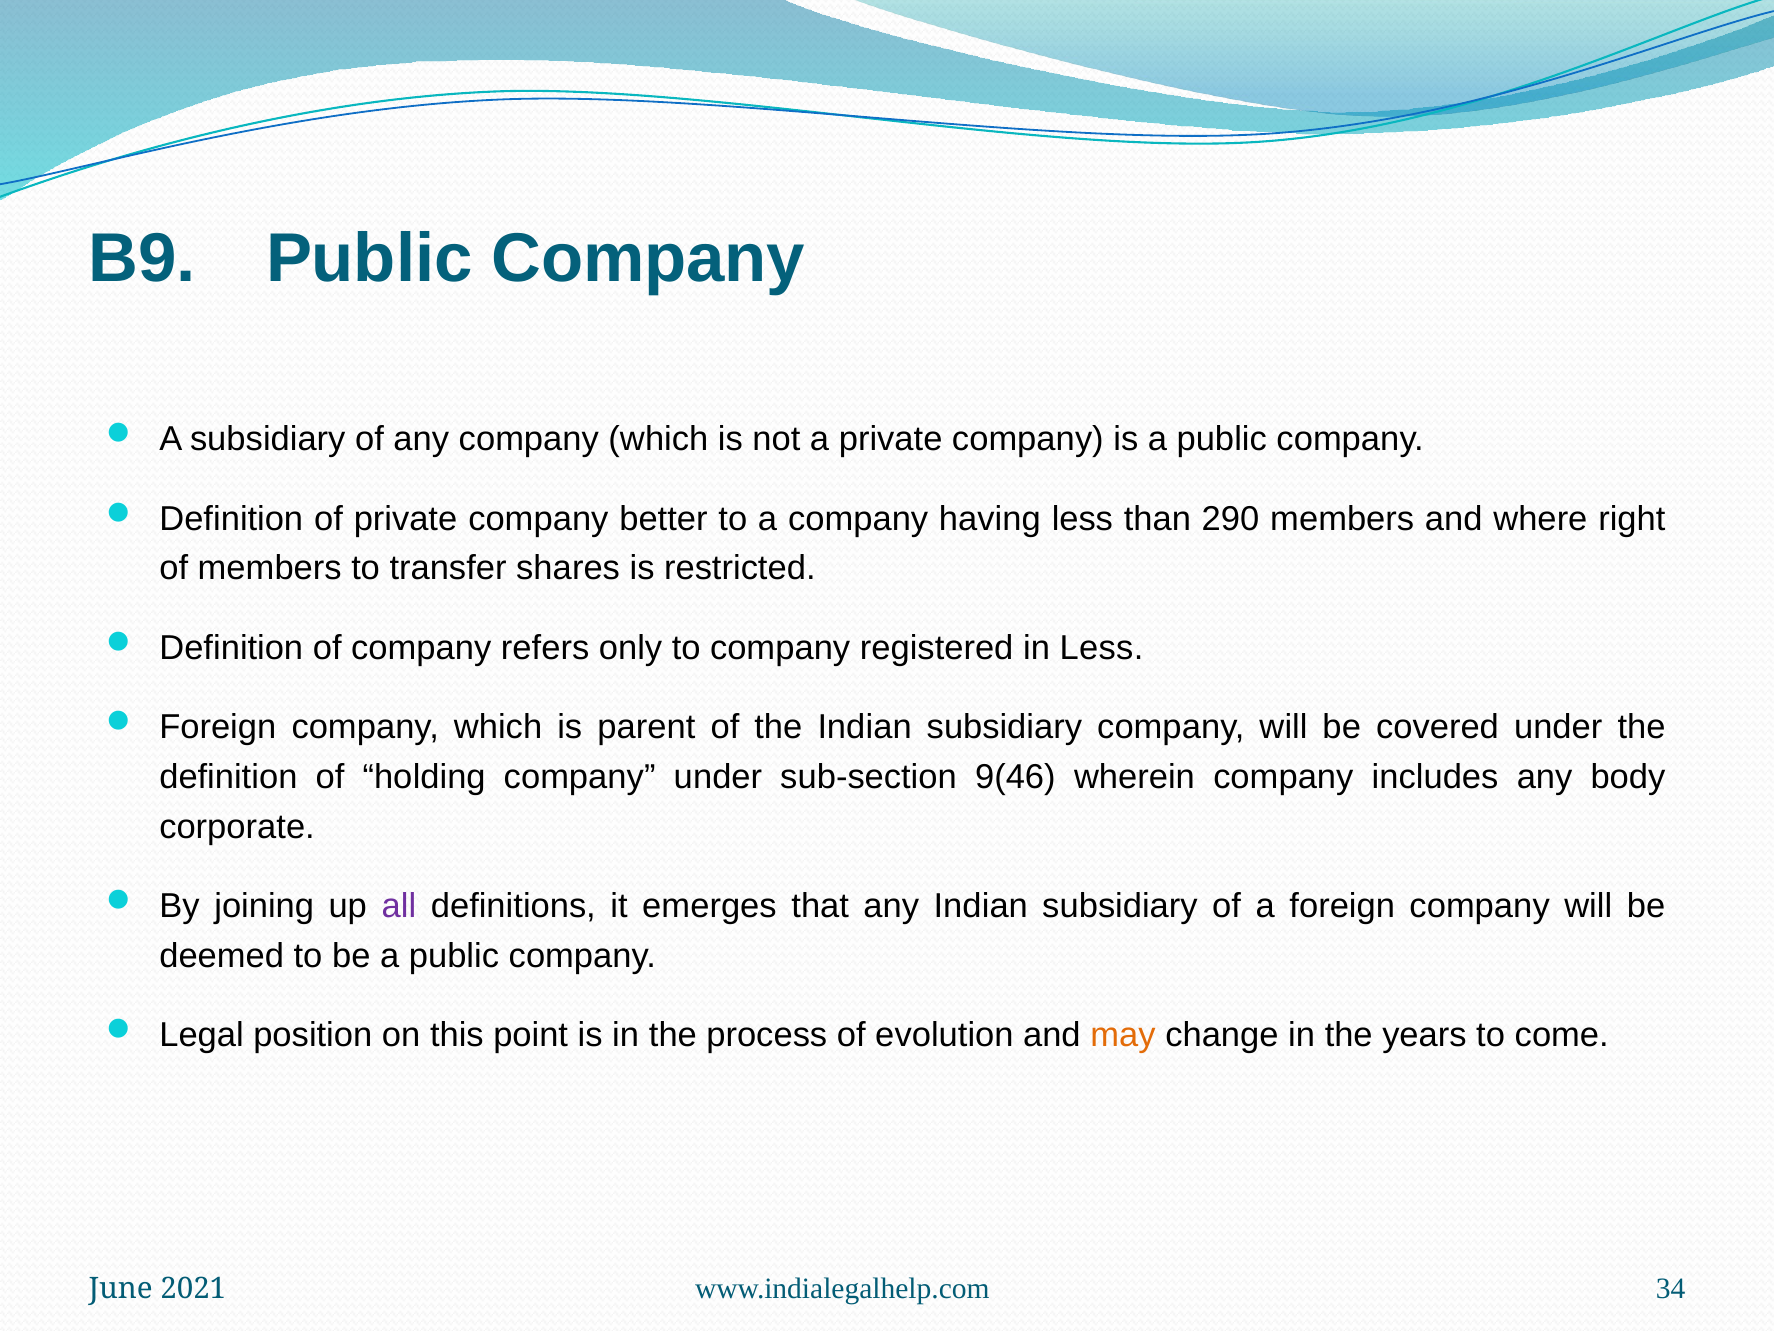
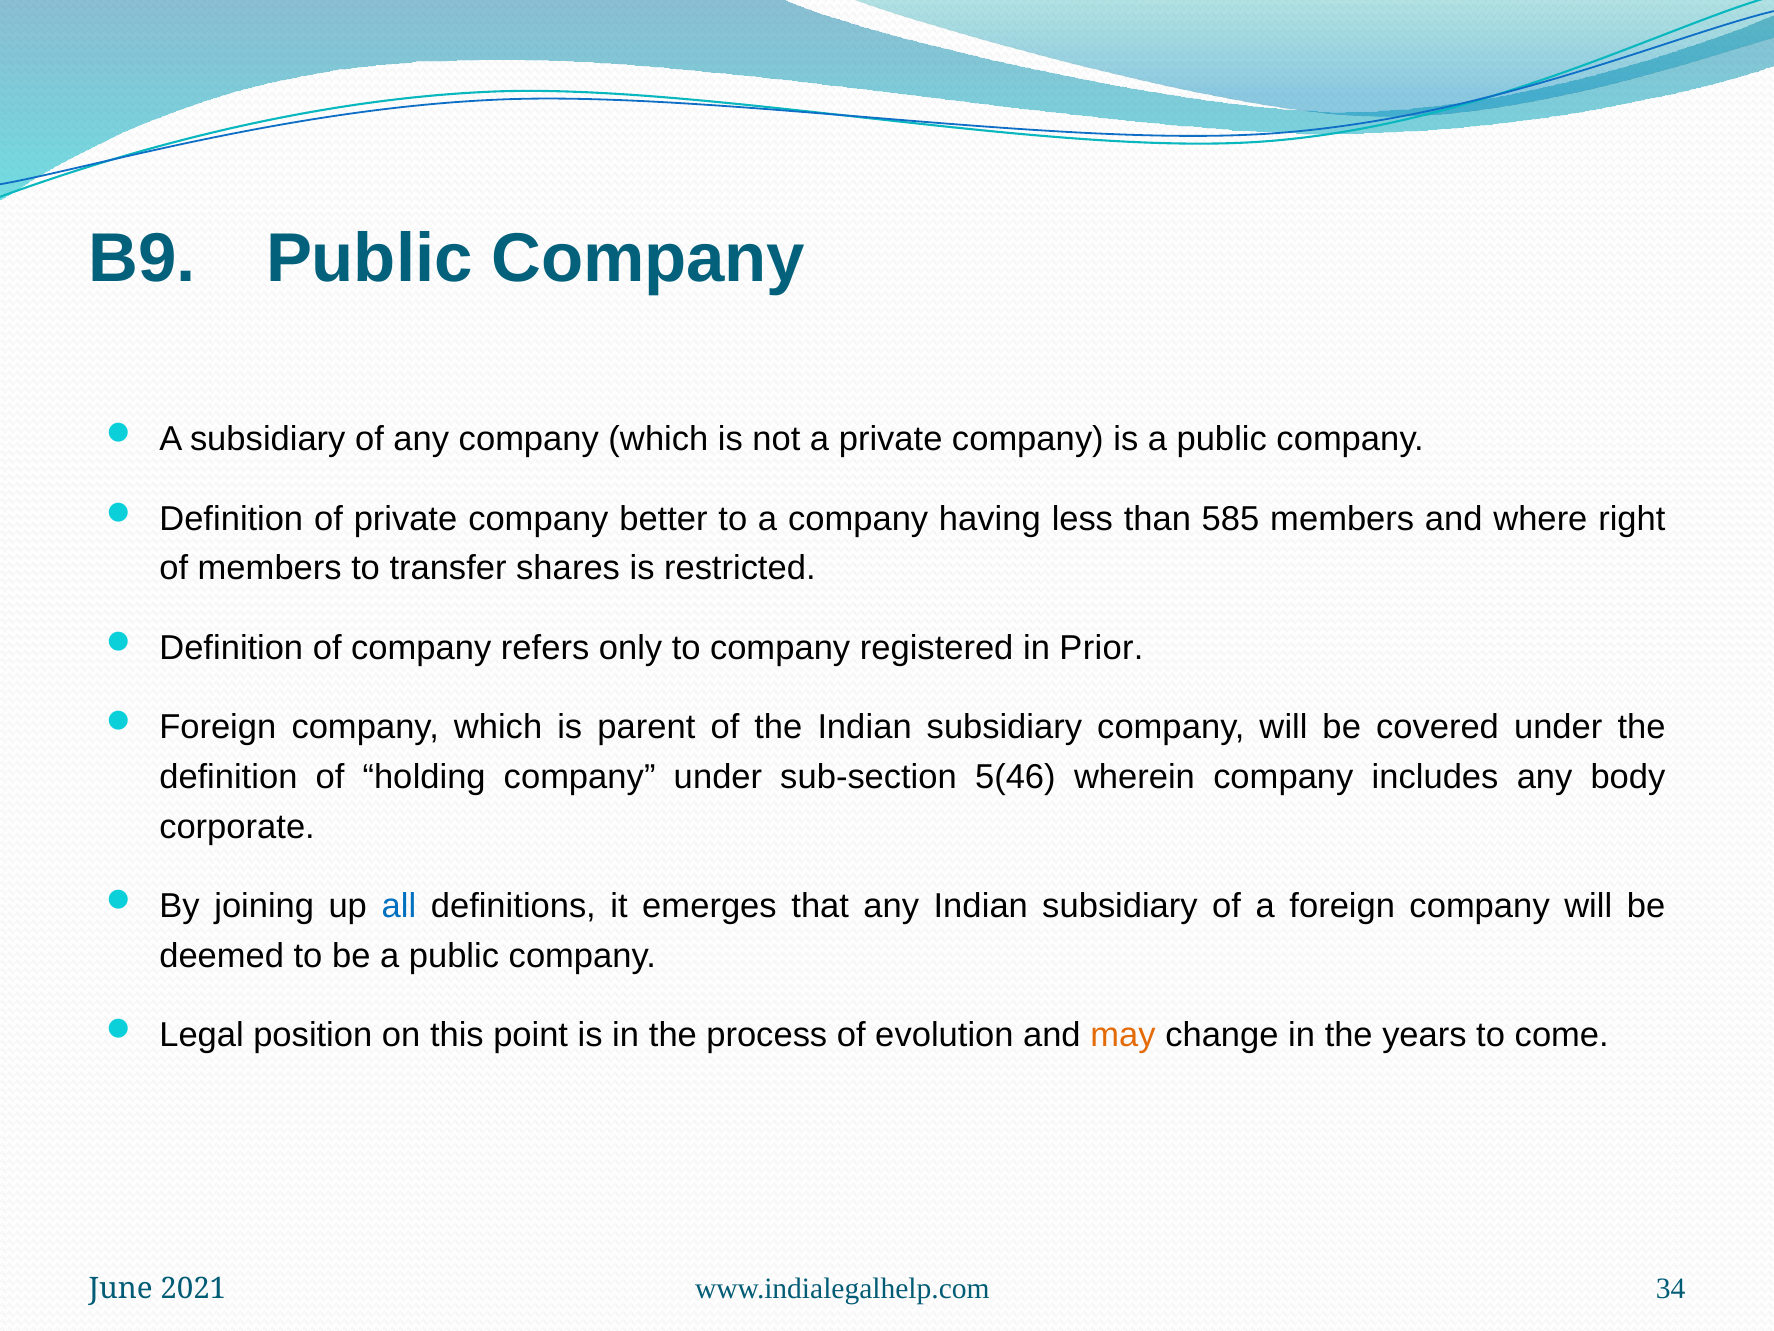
290: 290 -> 585 (1230, 519)
in Less: Less -> Prior (1101, 648)
9(46: 9(46 -> 5(46 (1015, 777)
all colour: purple -> blue (399, 906)
